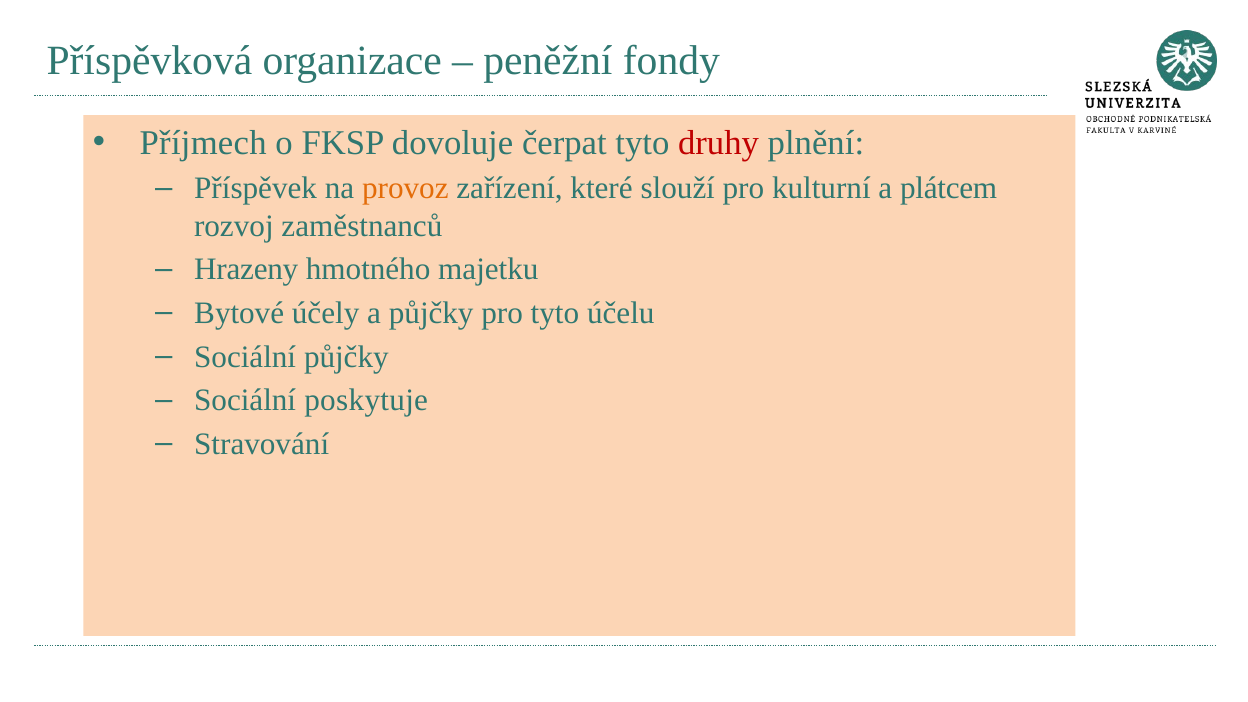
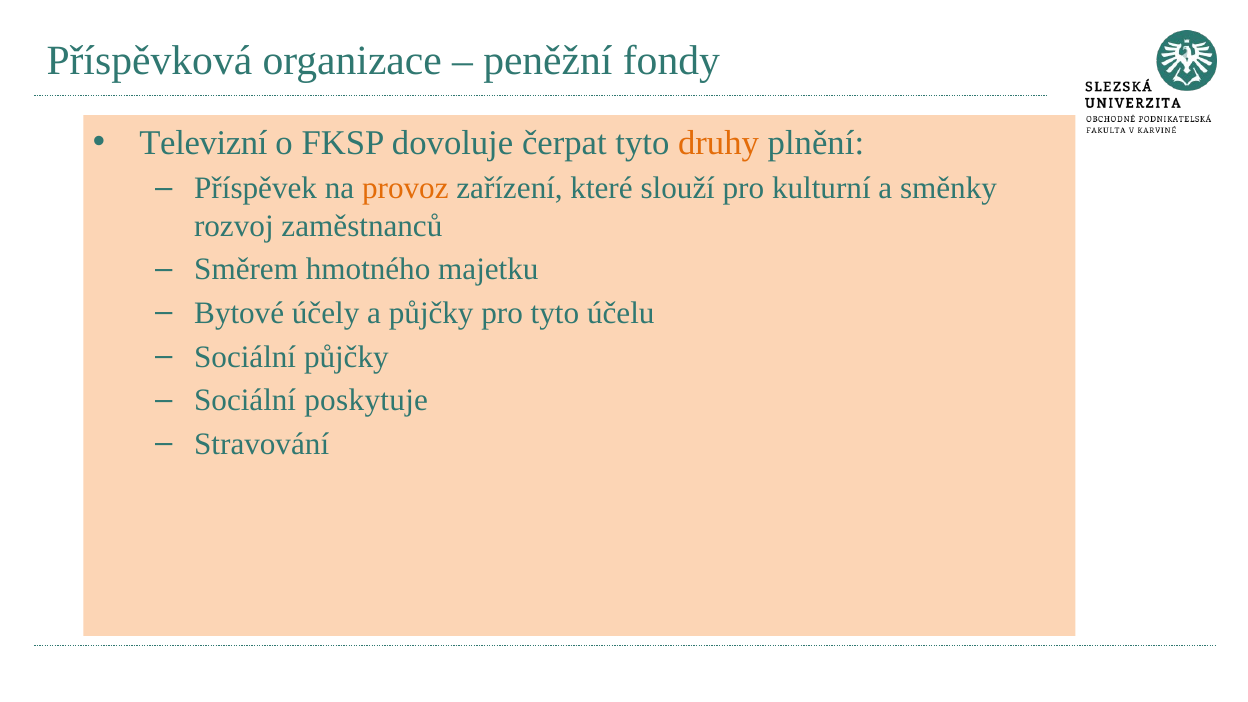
Příjmech: Příjmech -> Televizní (203, 143)
druhy colour: red -> orange (719, 143)
plátcem: plátcem -> směnky (948, 189)
Hrazeny: Hrazeny -> Směrem (246, 270)
